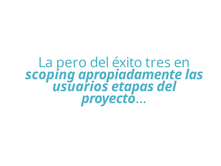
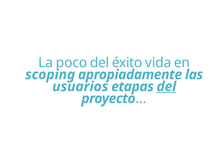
pero: pero -> poco (72, 63)
tres: tres -> vida (158, 63)
del underline: none -> present (166, 86)
